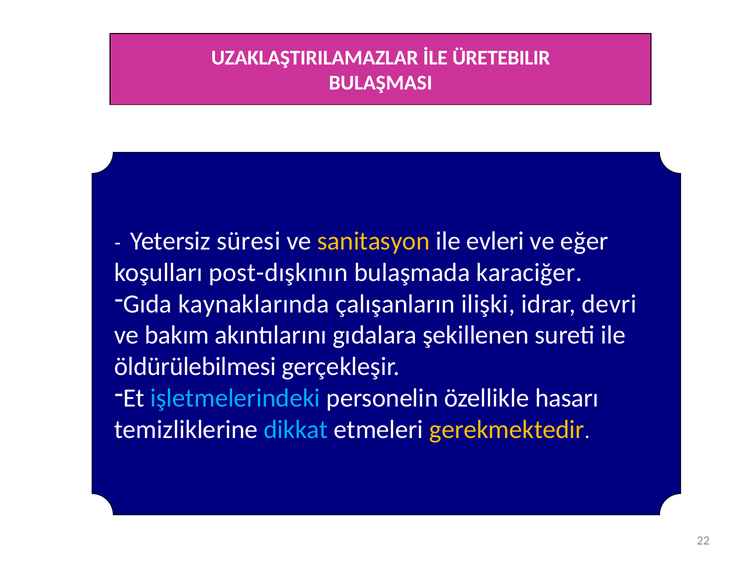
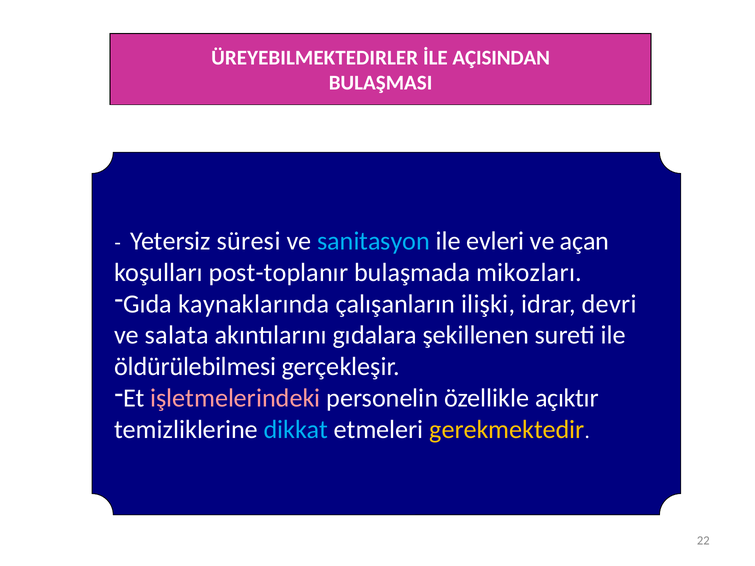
UZAKLAŞTIRILAMAZLAR: UZAKLAŞTIRILAMAZLAR -> ÜREYEBILMEKTEDIRLER (315, 58)
ÜRETEBILIR: ÜRETEBILIR -> AÇISINDAN (501, 58)
sanitasyon colour: yellow -> light blue (374, 241)
eğer: eğer -> açan (585, 241)
post-dışkının: post-dışkının -> post-toplanır (278, 273)
karaciğer: karaciğer -> mikozları (529, 273)
bakım: bakım -> salata (177, 335)
işletmelerindeki colour: light blue -> pink (235, 398)
hasarı: hasarı -> açıktır (567, 398)
